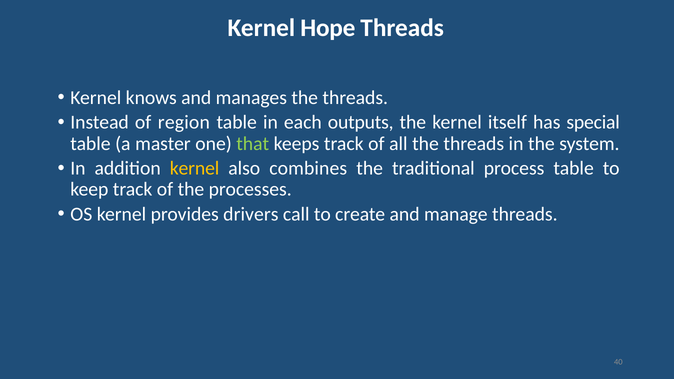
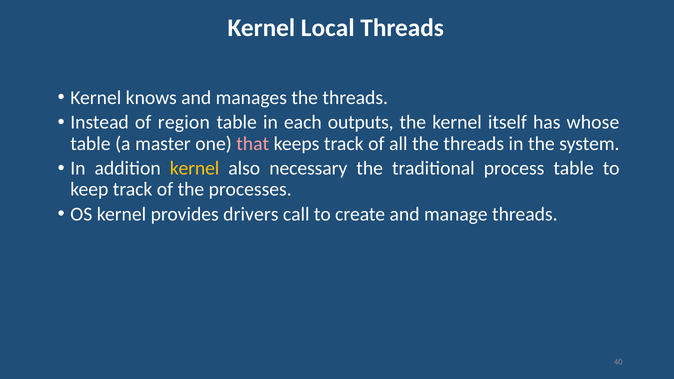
Hope: Hope -> Local (328, 28)
special: special -> whose (593, 122)
that colour: light green -> pink (253, 144)
combines: combines -> necessary (308, 168)
